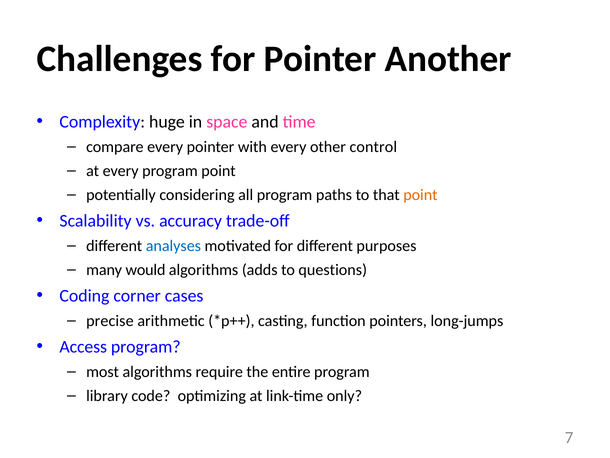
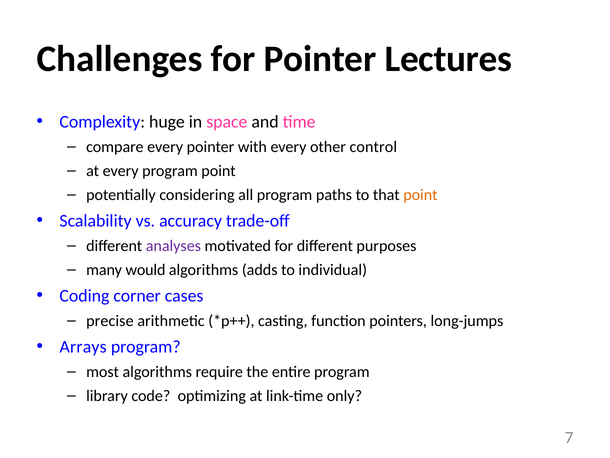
Another: Another -> Lectures (448, 59)
analyses colour: blue -> purple (173, 246)
questions: questions -> individual (333, 270)
Access: Access -> Arrays (83, 346)
